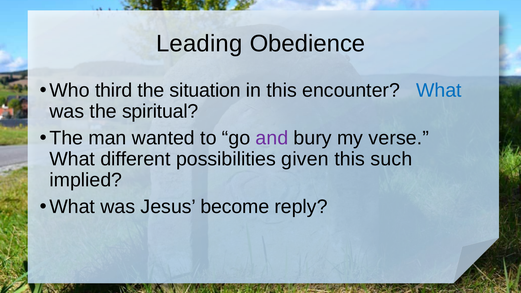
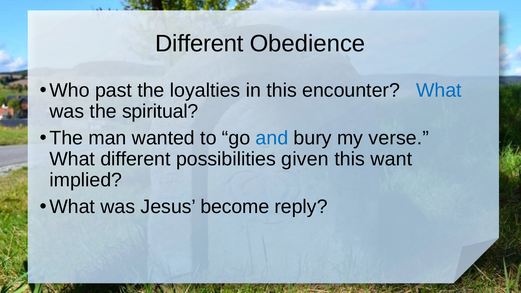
Leading: Leading -> Different (199, 44)
third: third -> past (114, 90)
situation: situation -> loyalties (205, 90)
and colour: purple -> blue (272, 138)
such: such -> want (391, 159)
